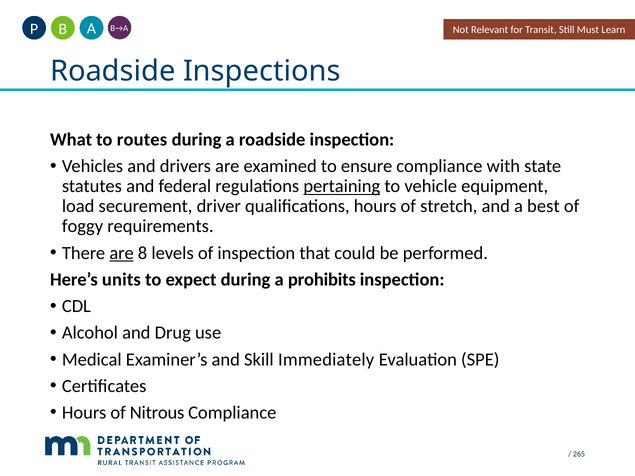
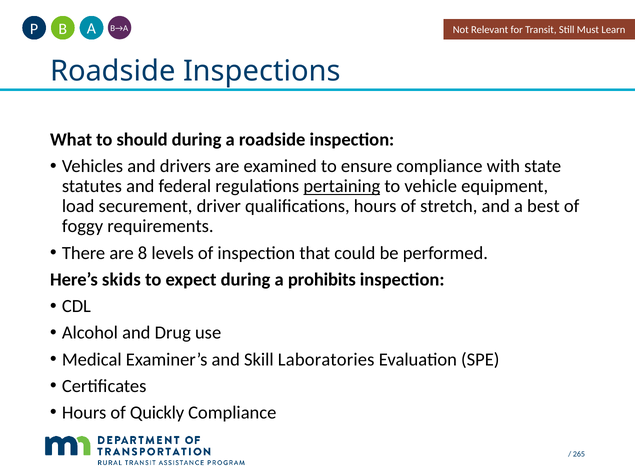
routes: routes -> should (142, 140)
are underline: present -> none (122, 253)
units: units -> skids (121, 280)
Immediately: Immediately -> Laboratories (326, 360)
Nitrous: Nitrous -> Quickly (157, 413)
